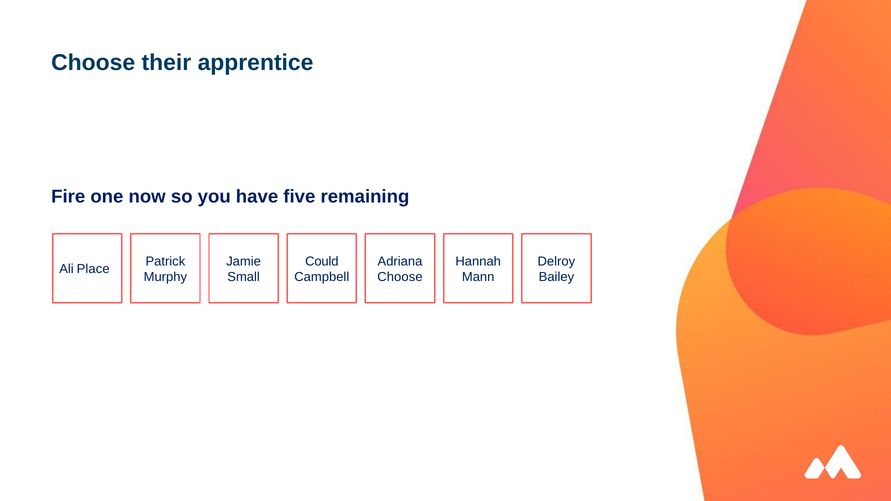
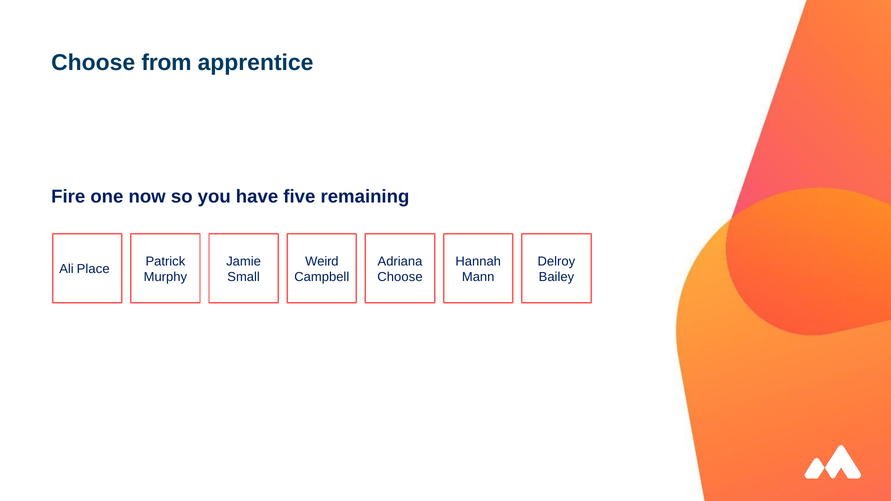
their: their -> from (166, 63)
Could: Could -> Weird (322, 261)
